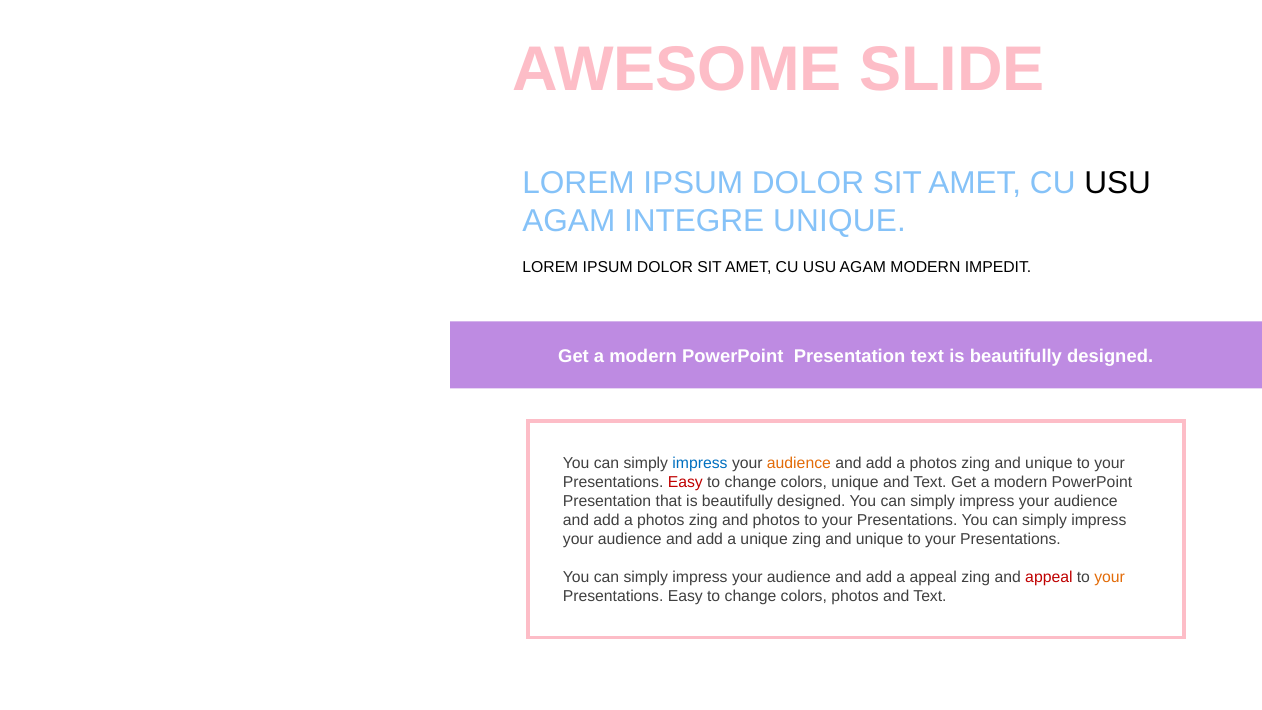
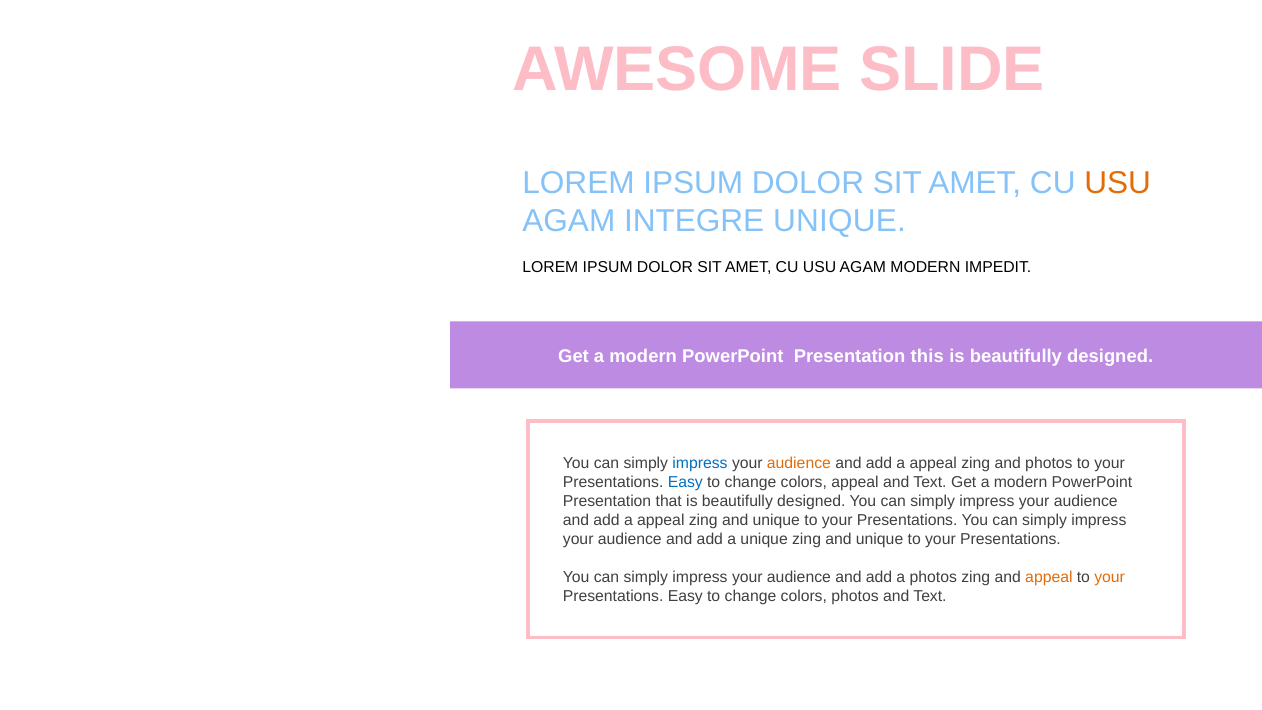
USU colour: black -> orange (1118, 183)
Presentation text: text -> this (927, 356)
photos: photos -> appeal (933, 463)
unique: unique -> photos (1049, 463)
Easy colour: red -> blue (685, 482)
colors unique: unique -> appeal (855, 482)
photos: photos -> appeal (661, 520)
photos: photos -> unique (776, 520)
a appeal: appeal -> photos (933, 577)
appeal colour: red -> orange (1049, 577)
